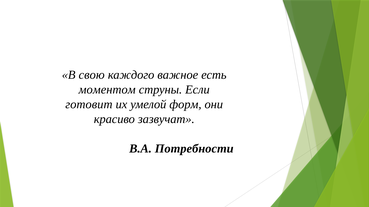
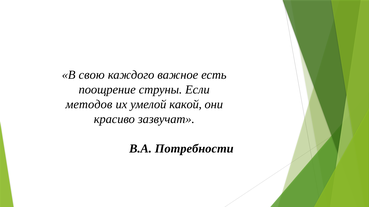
моментом: моментом -> поощрение (107, 90)
готовит: готовит -> методов (89, 105)
форм: форм -> какой (186, 105)
